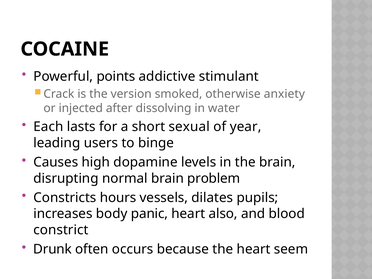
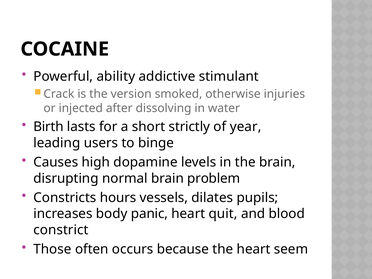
points: points -> ability (116, 76)
anxiety: anxiety -> injuries (284, 94)
Each: Each -> Birth (48, 127)
sexual: sexual -> strictly (189, 127)
also: also -> quit (223, 214)
Drunk: Drunk -> Those (52, 249)
